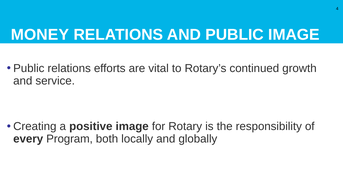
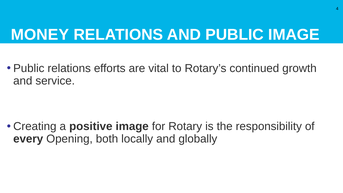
Program: Program -> Opening (69, 139)
